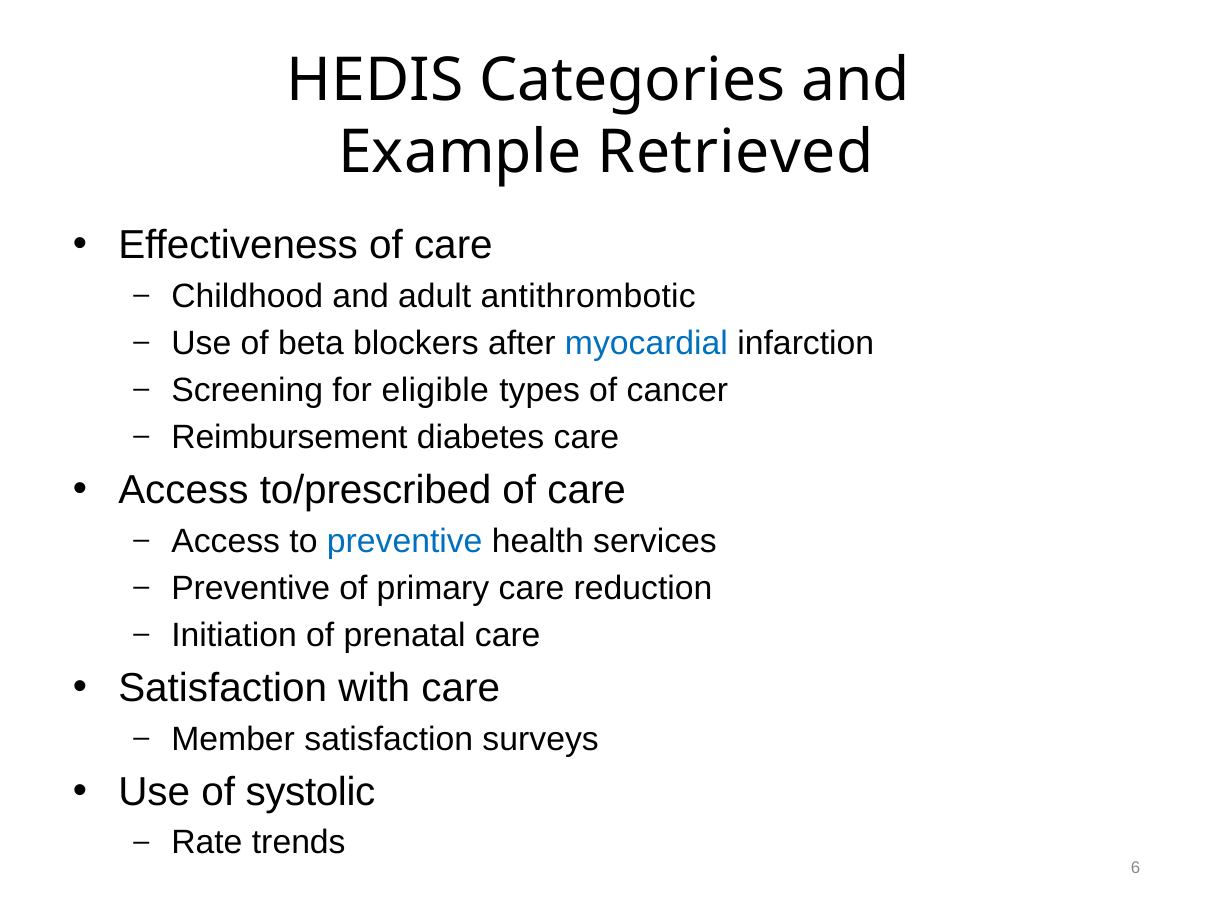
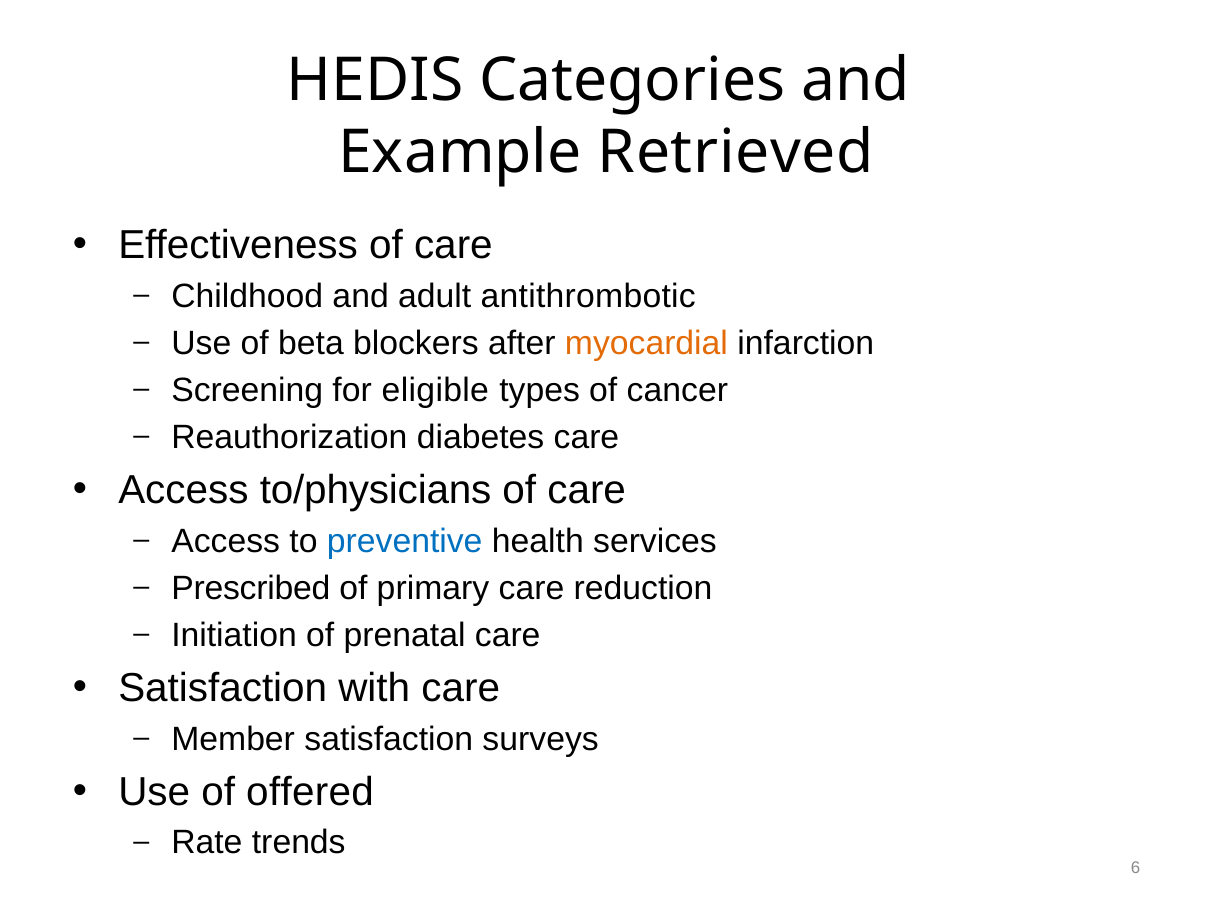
myocardial colour: blue -> orange (646, 343)
Reimbursement: Reimbursement -> Reauthorization (289, 438)
to/prescribed: to/prescribed -> to/physicians (376, 491)
Preventive: Preventive -> Prescribed (251, 589)
systolic: systolic -> offered (310, 793)
